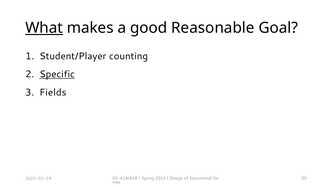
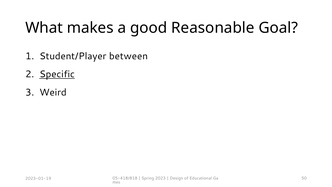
What underline: present -> none (44, 28)
counting: counting -> between (128, 56)
Fields: Fields -> Weird (53, 92)
